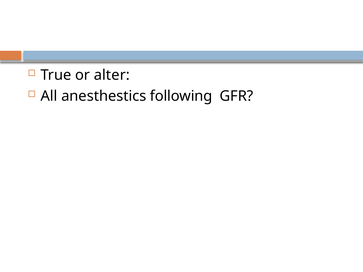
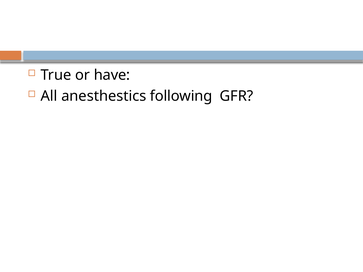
alter: alter -> have (112, 75)
